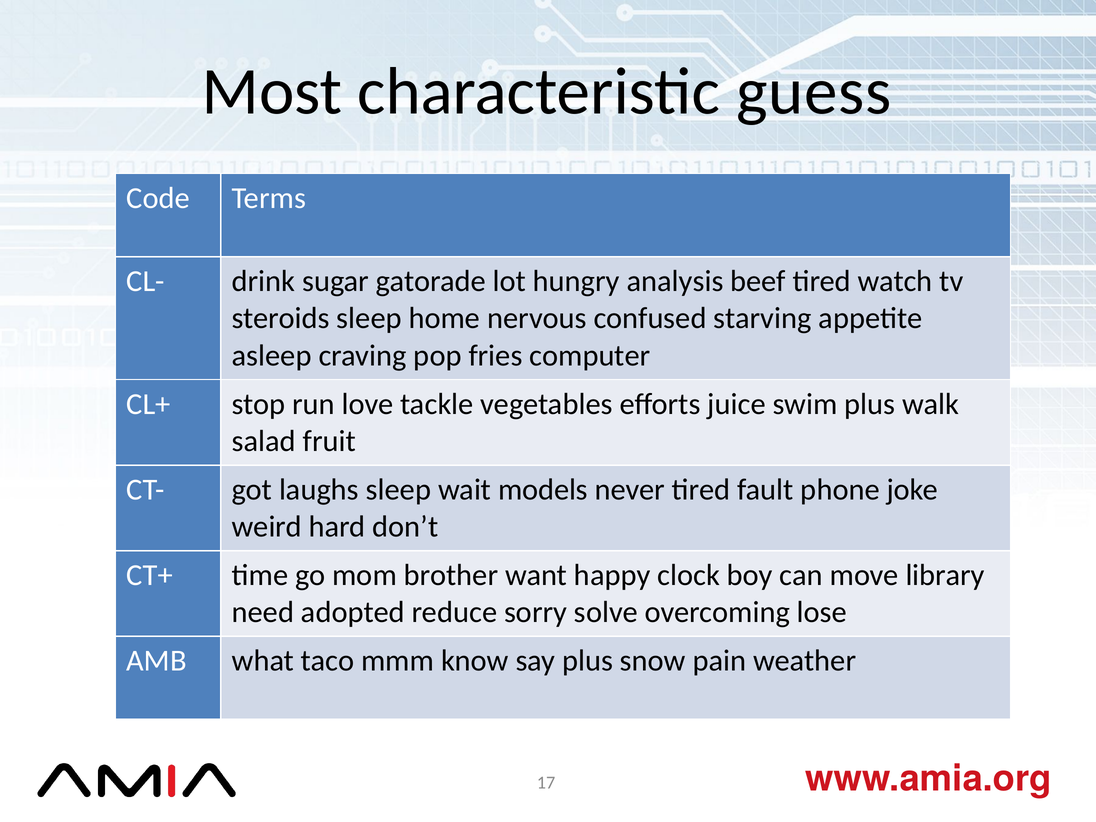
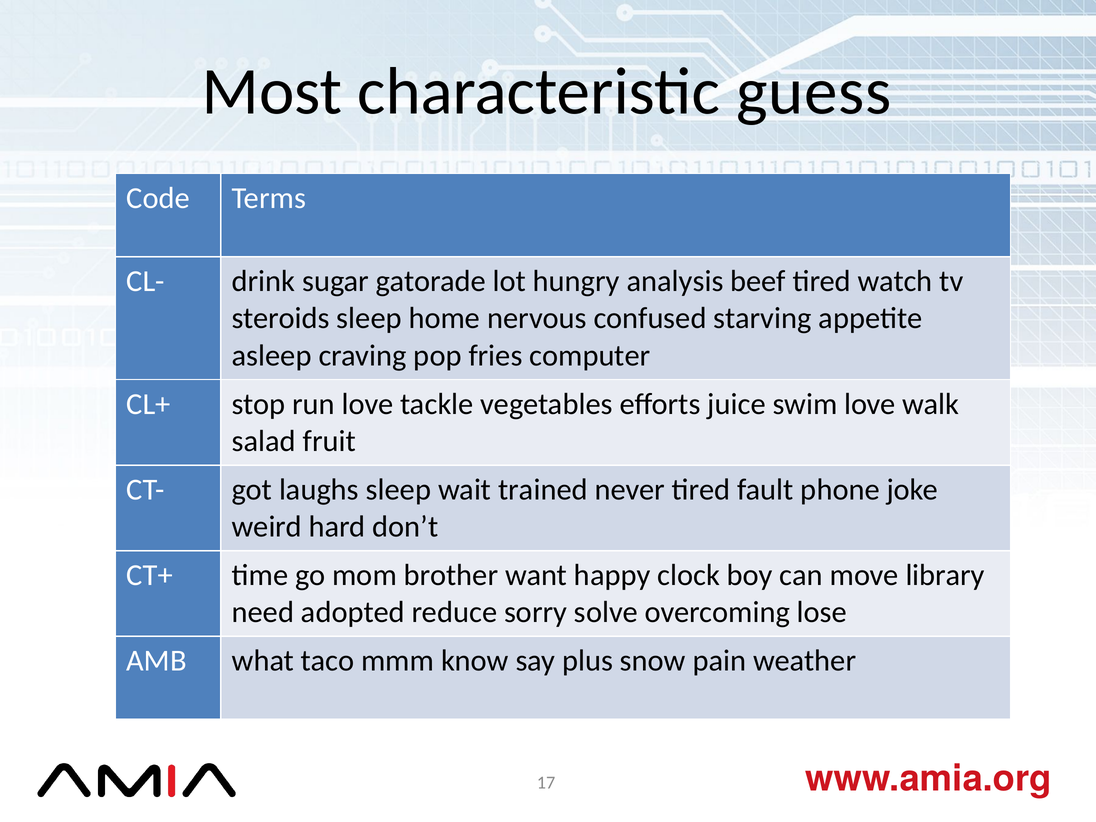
swim plus: plus -> love (870, 404)
models: models -> trained (543, 490)
